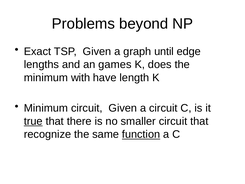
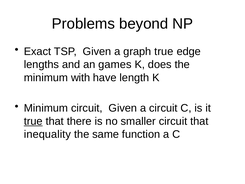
graph until: until -> true (164, 51)
recognize: recognize -> inequality (47, 134)
function underline: present -> none (141, 134)
